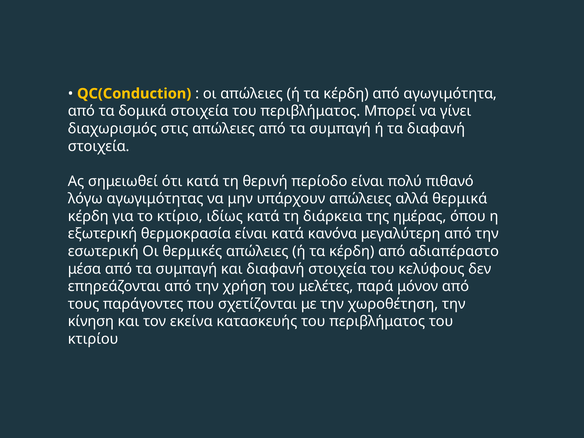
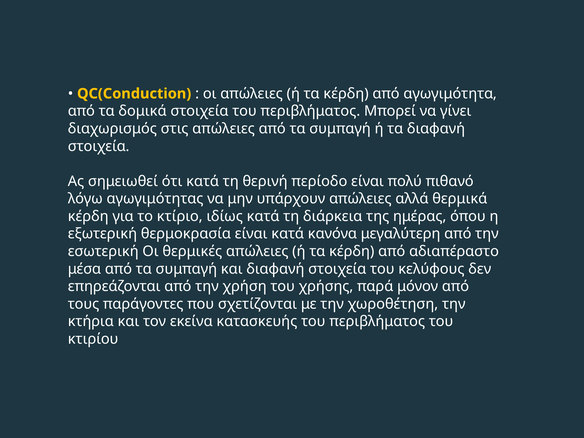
μελέτες: μελέτες -> χρήσης (326, 286)
κίνηση: κίνηση -> κτήρια (91, 321)
